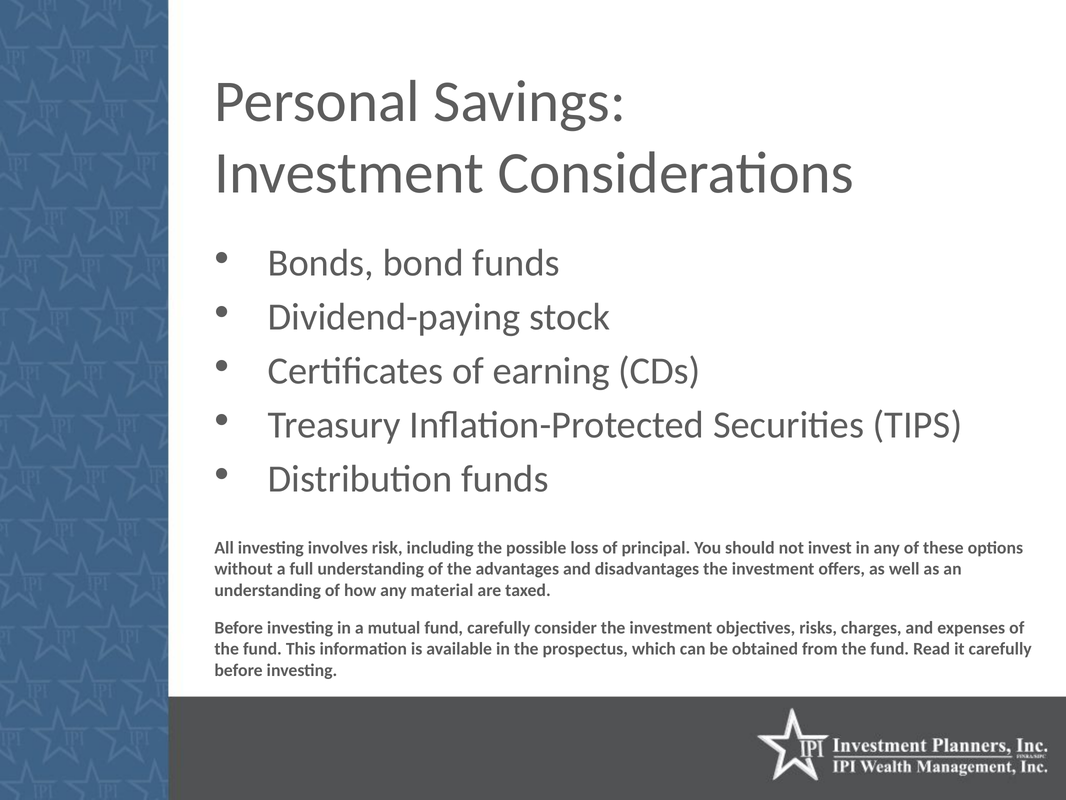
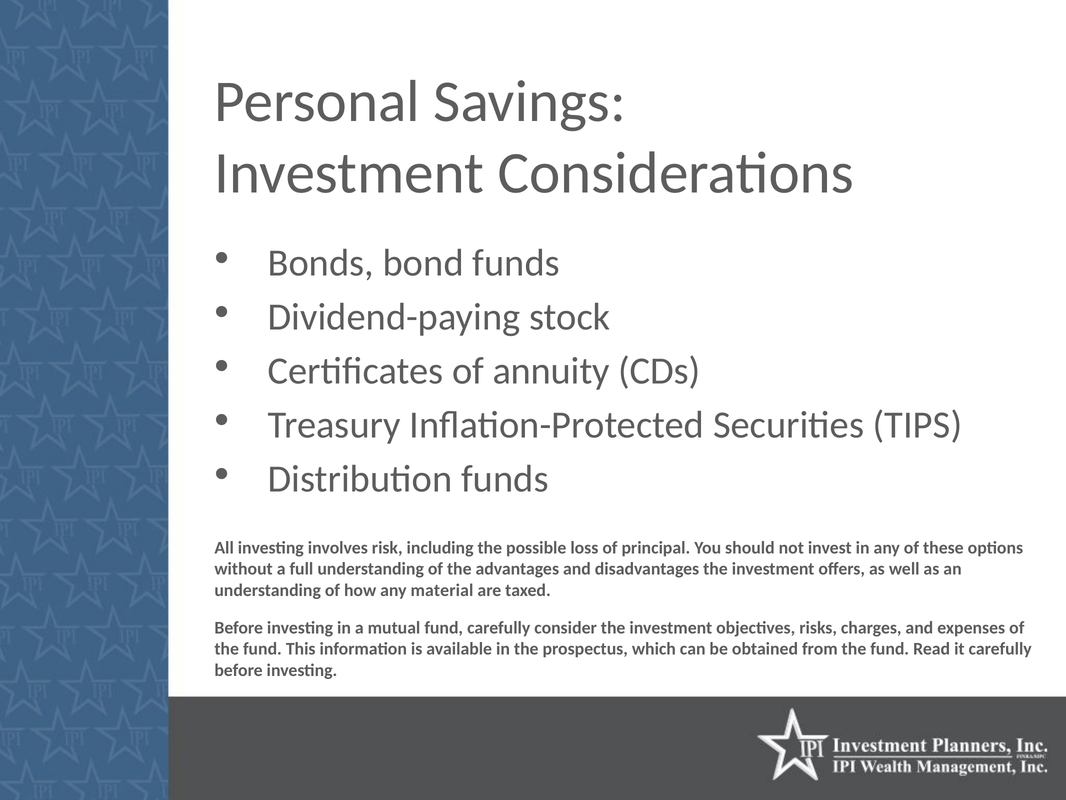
earning: earning -> annuity (551, 371)
